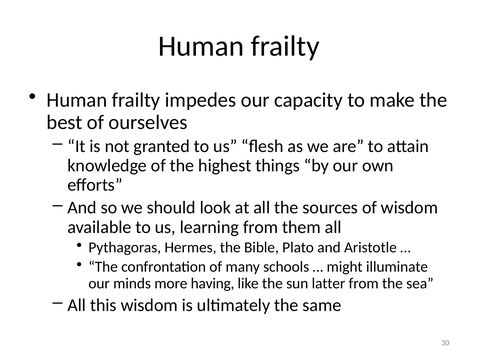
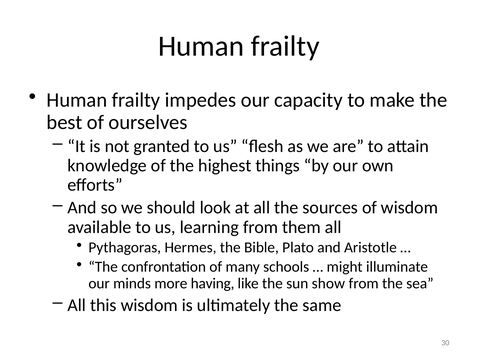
latter: latter -> show (328, 283)
